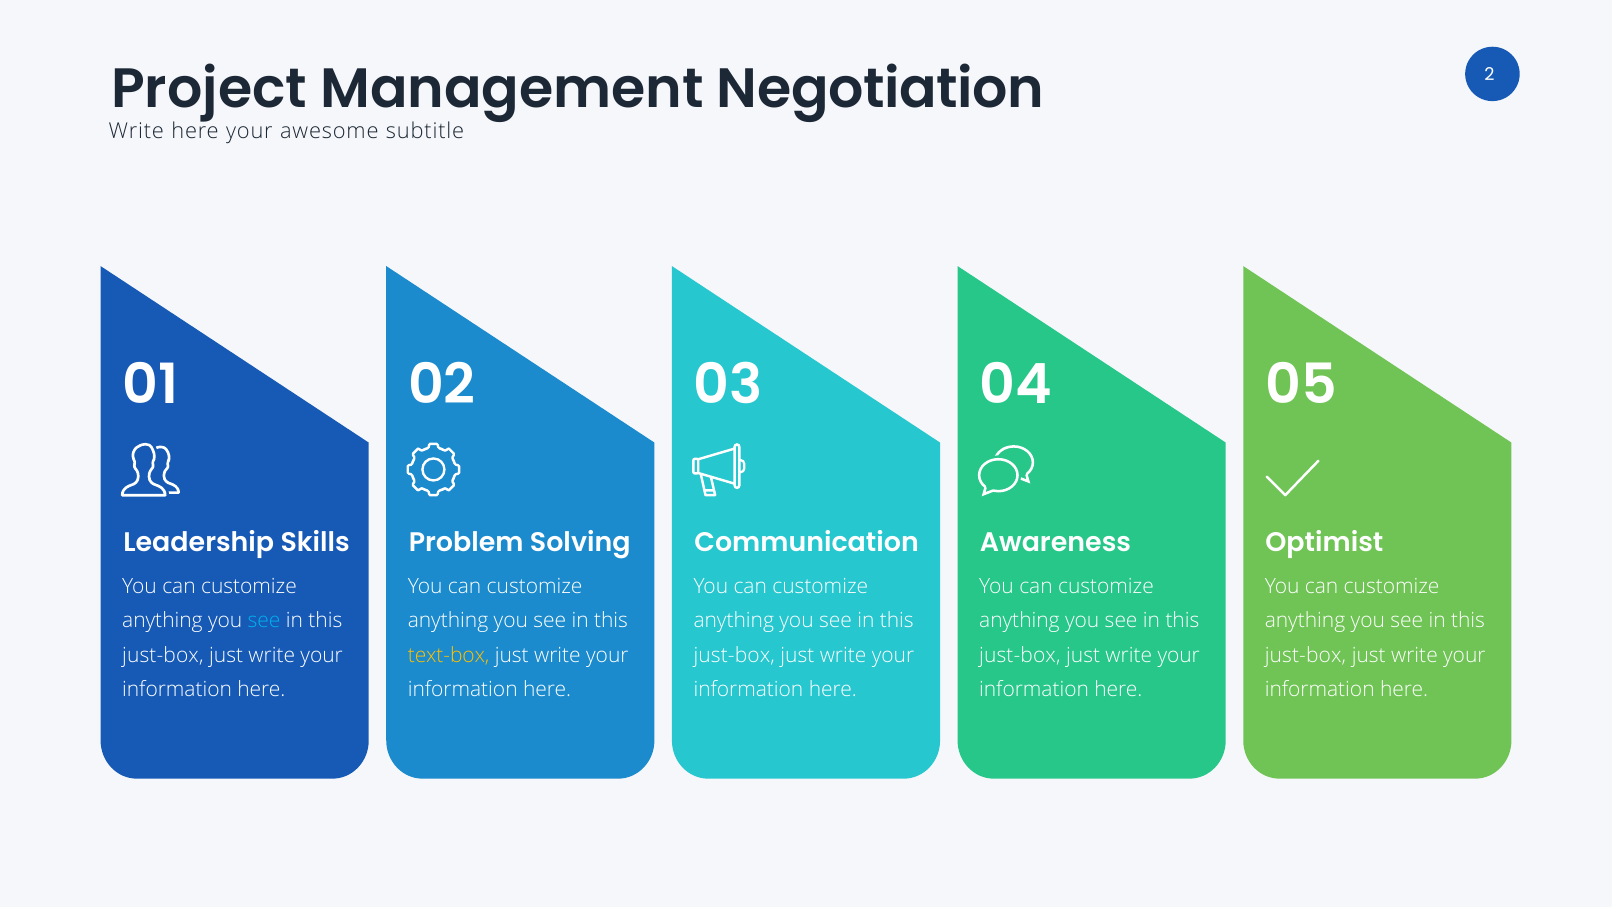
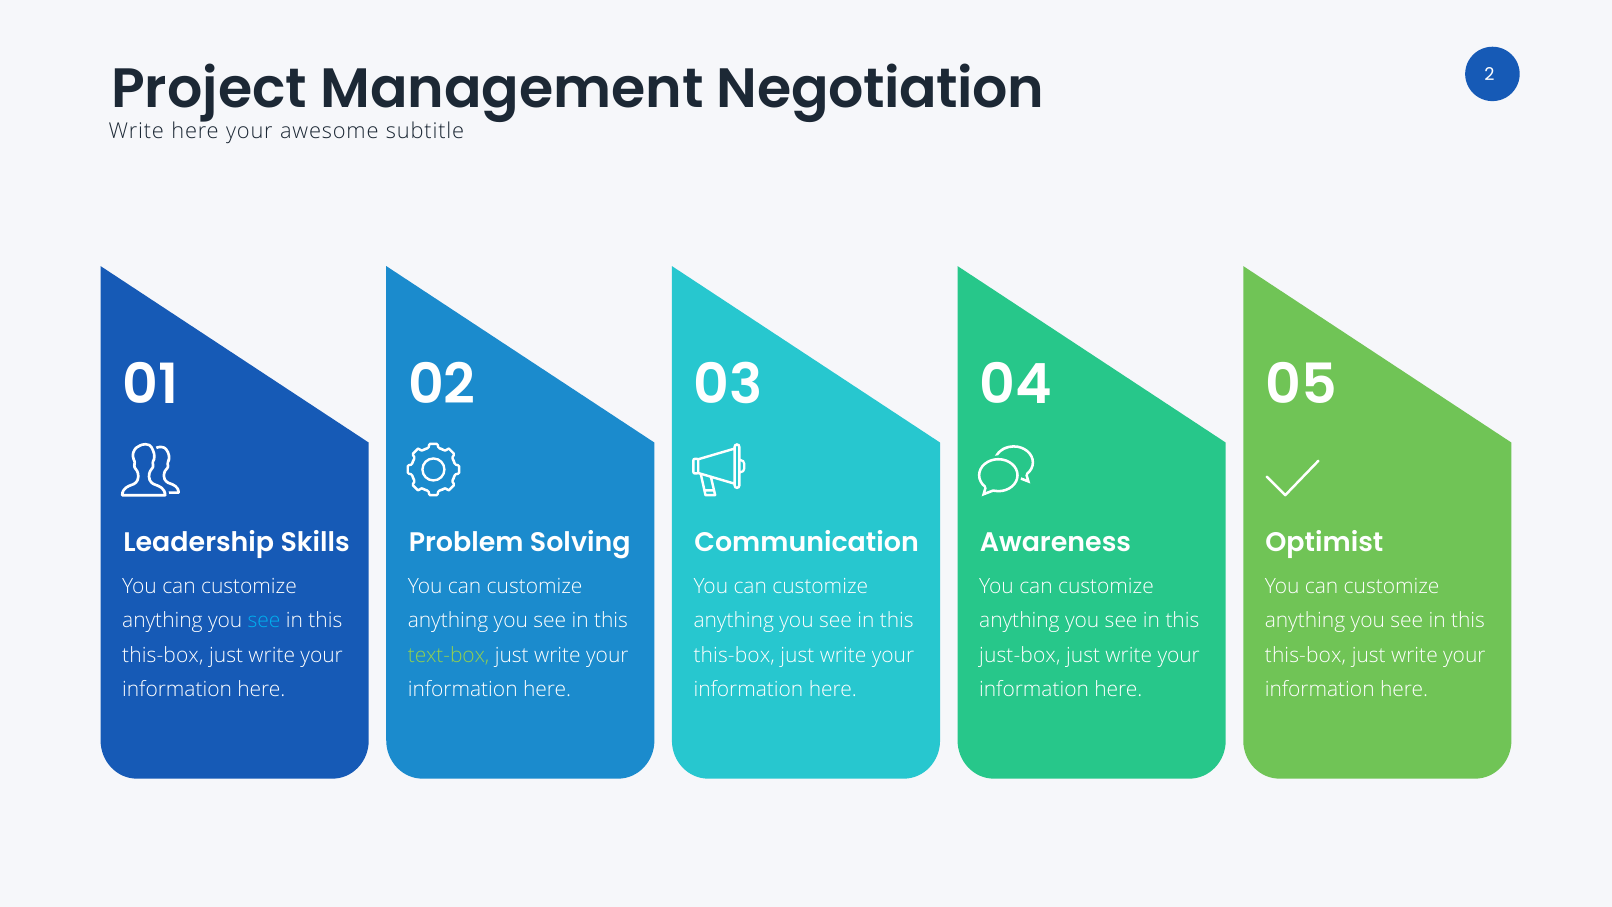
just-box: just-box -> this-box (163, 655)
text-box colour: yellow -> light green (449, 655)
just-box: just-box -> this-box (734, 655)
just-box: just-box -> this-box (1306, 655)
